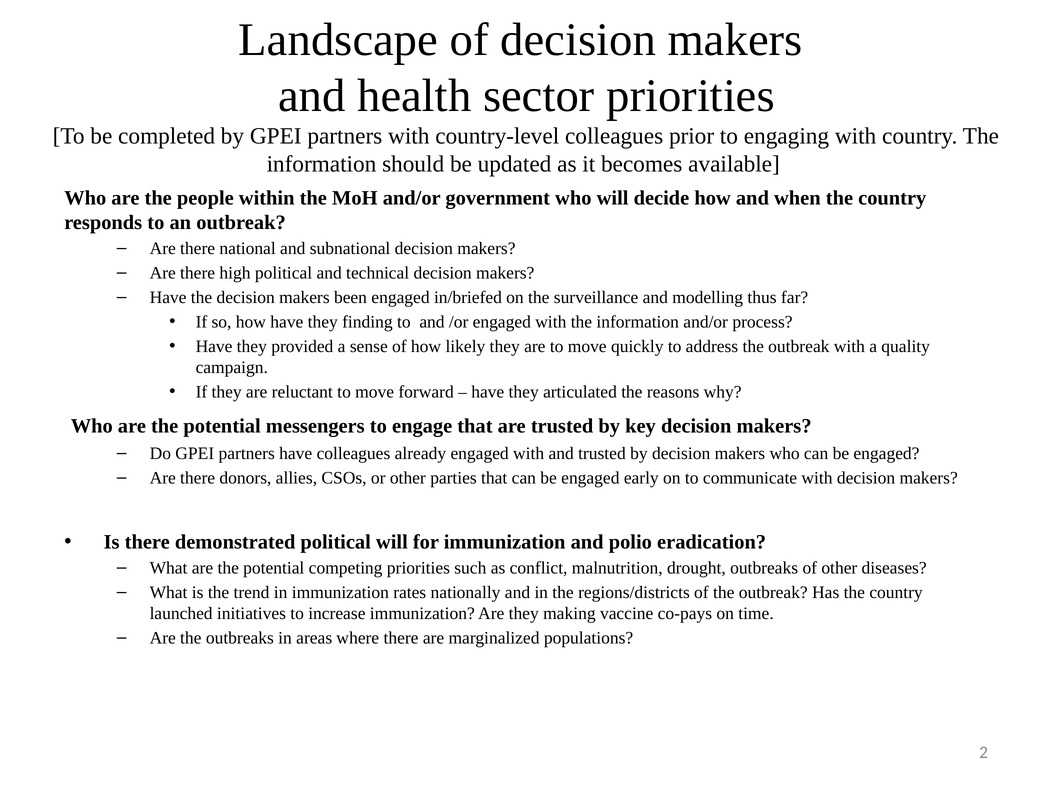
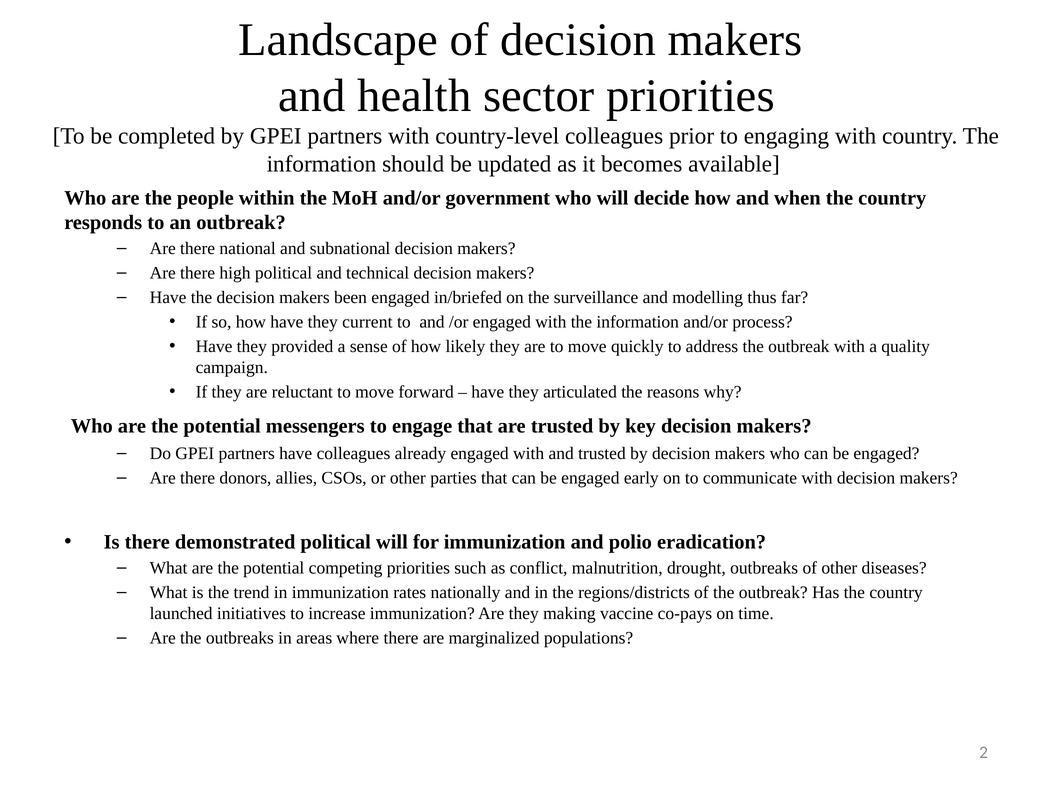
finding: finding -> current (367, 322)
